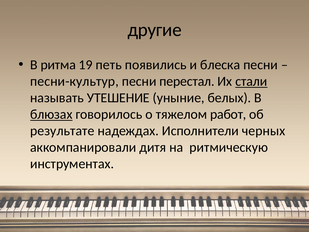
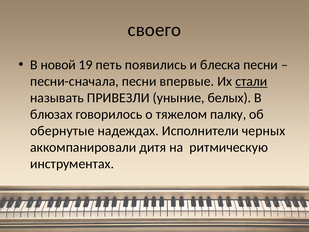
другие: другие -> своего (154, 30)
ритма: ритма -> новой (58, 65)
песни-культур: песни-культур -> песни-сначала (74, 81)
перестал: перестал -> впервые (187, 81)
УТЕШЕНИЕ: УТЕШЕНИЕ -> ПРИВЕЗЛИ (118, 98)
блюзах underline: present -> none (51, 114)
работ: работ -> палку (228, 114)
результате: результате -> обернутые (62, 131)
